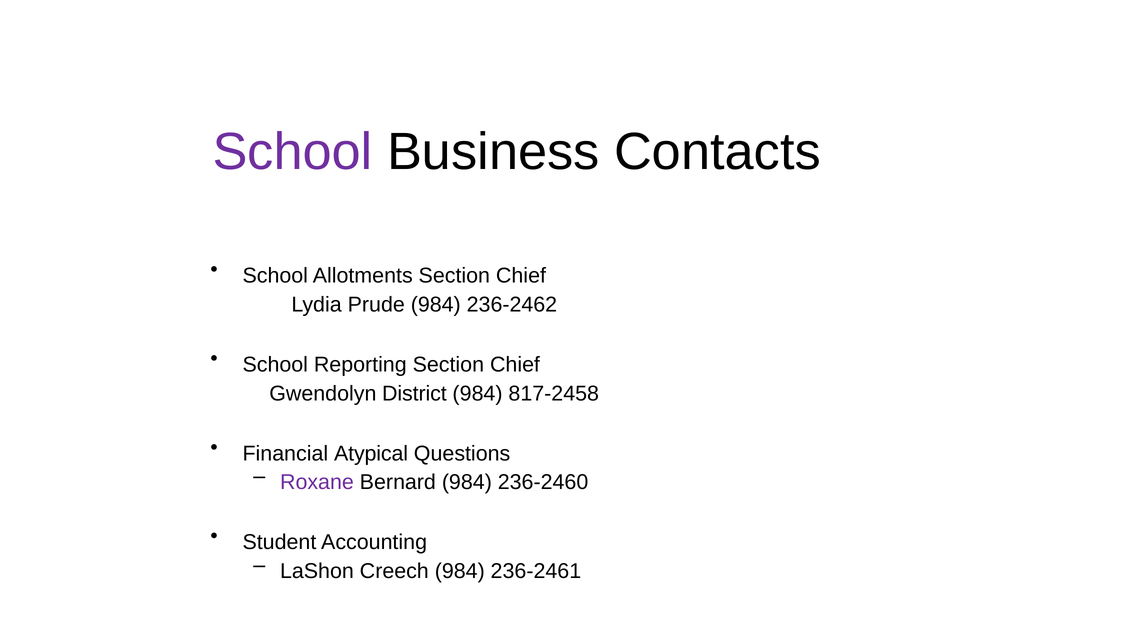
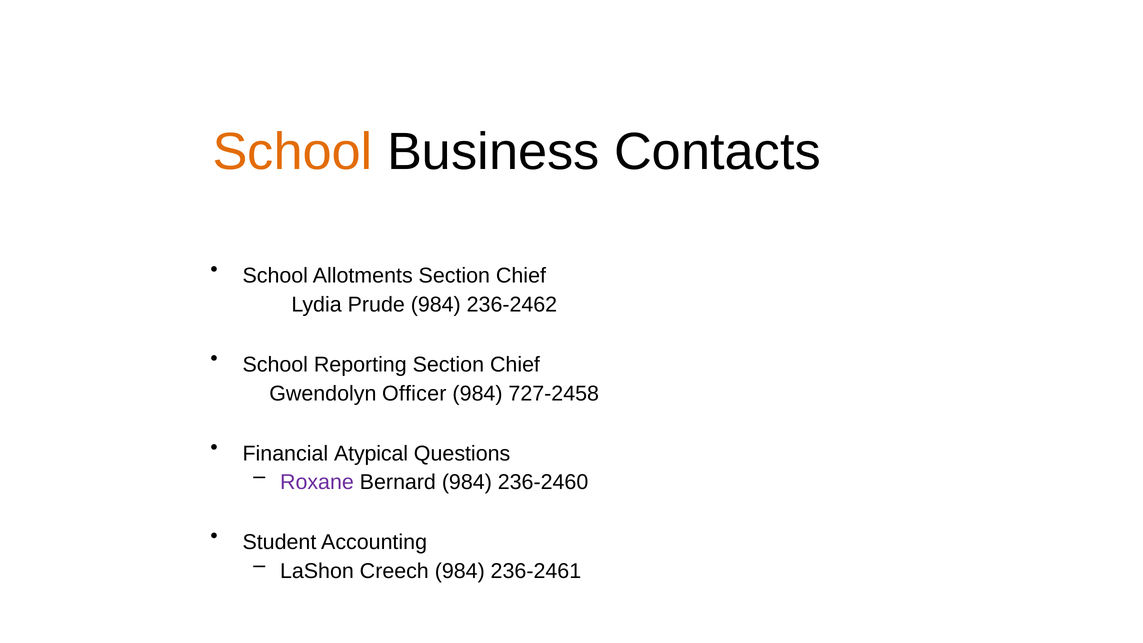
School colour: purple -> orange (293, 152)
District: District -> Officer (414, 393)
817-2458: 817-2458 -> 727-2458 (554, 393)
